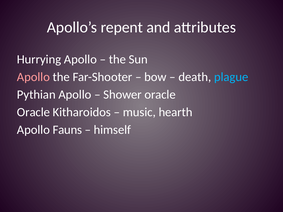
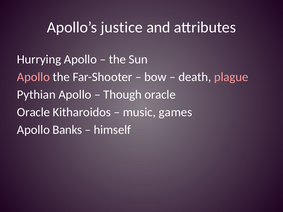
repent: repent -> justice (122, 27)
plague colour: light blue -> pink (231, 77)
Shower: Shower -> Though (123, 95)
hearth: hearth -> games (175, 112)
Fauns: Fauns -> Banks (67, 130)
